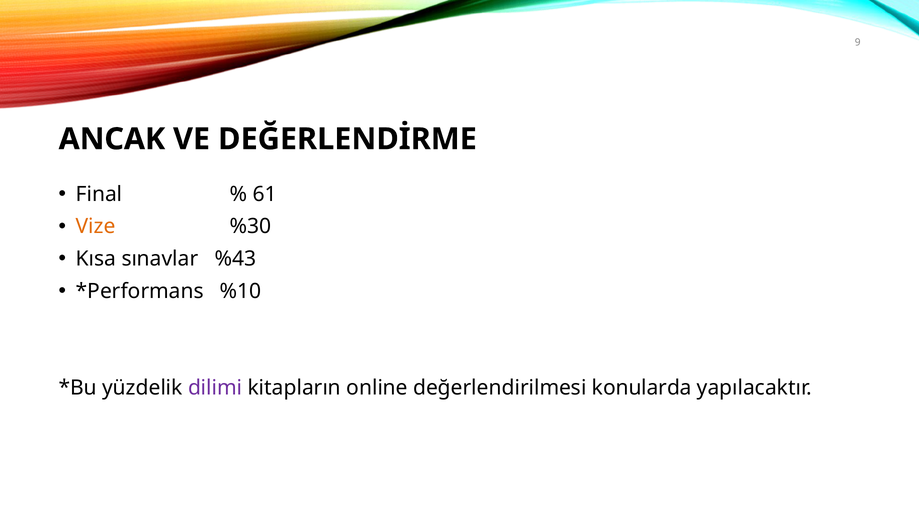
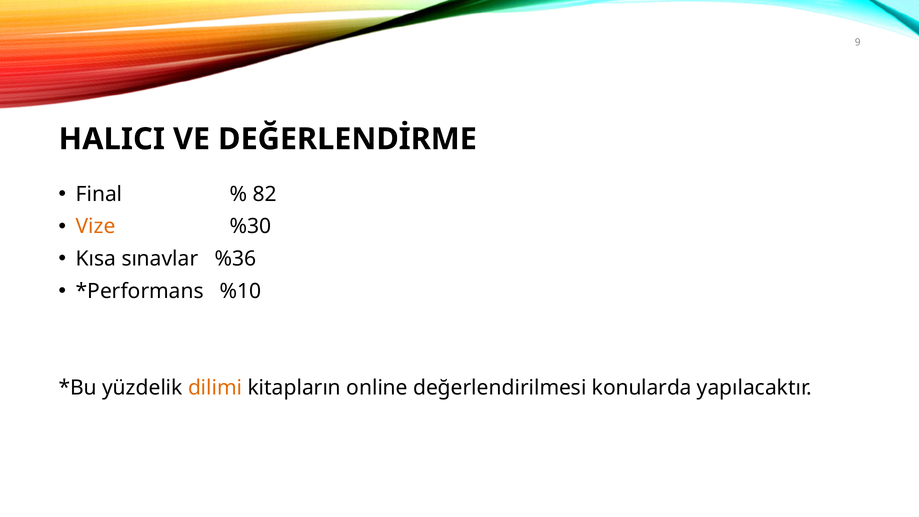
ANCAK: ANCAK -> HALICI (112, 139)
61: 61 -> 82 (265, 194)
%43: %43 -> %36 (235, 259)
dilimi colour: purple -> orange (215, 388)
